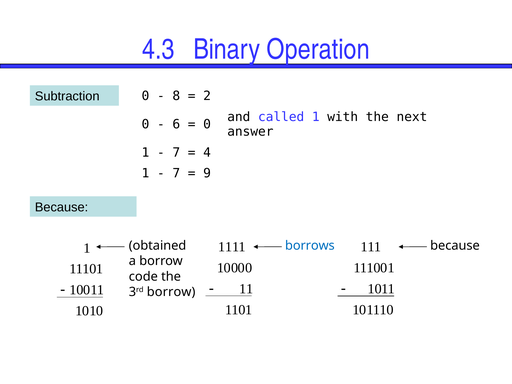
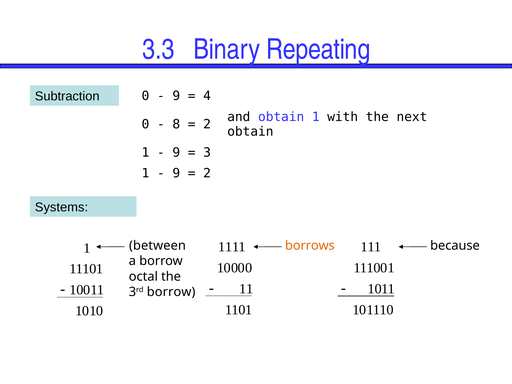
4.3: 4.3 -> 3.3 (158, 49)
Operation: Operation -> Repeating (318, 49)
8: 8 -> 9 (176, 96)
2: 2 -> 4 (207, 96)
and called: called -> obtain (281, 117)
6: 6 -> 8 (176, 124)
0: 0 -> 2 (207, 124)
answer: answer -> obtain (250, 132)
7: 7 -> 9 (176, 153)
4: 4 -> 3 (207, 153)
7: 7 -> 9 (176, 173)
9: 9 -> 2 (207, 173)
Because: Because -> Systems (61, 207)
obtained: obtained -> between (157, 246)
borrows colour: blue -> orange (310, 246)
code: code -> octal (143, 276)
